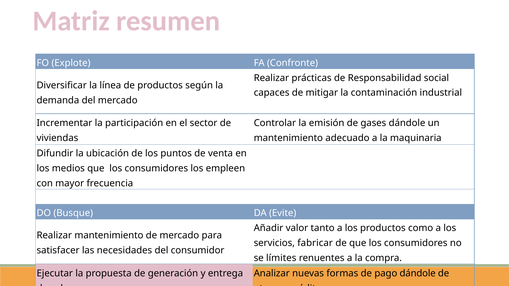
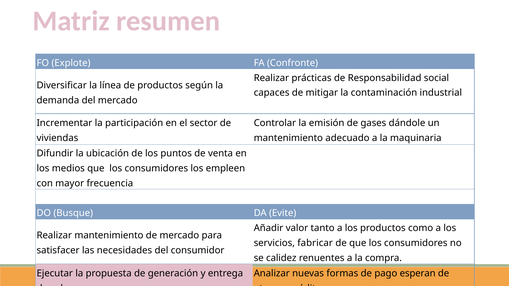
límites: límites -> calidez (281, 258)
pago dándole: dándole -> esperan (418, 274)
